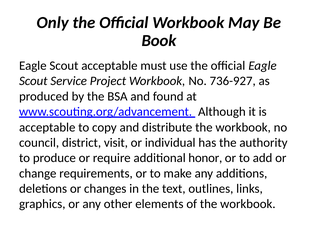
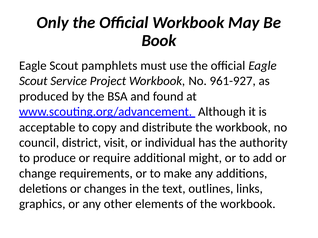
Scout acceptable: acceptable -> pamphlets (109, 66)
736-927: 736-927 -> 961-927 (233, 81)
honor: honor -> might (205, 158)
